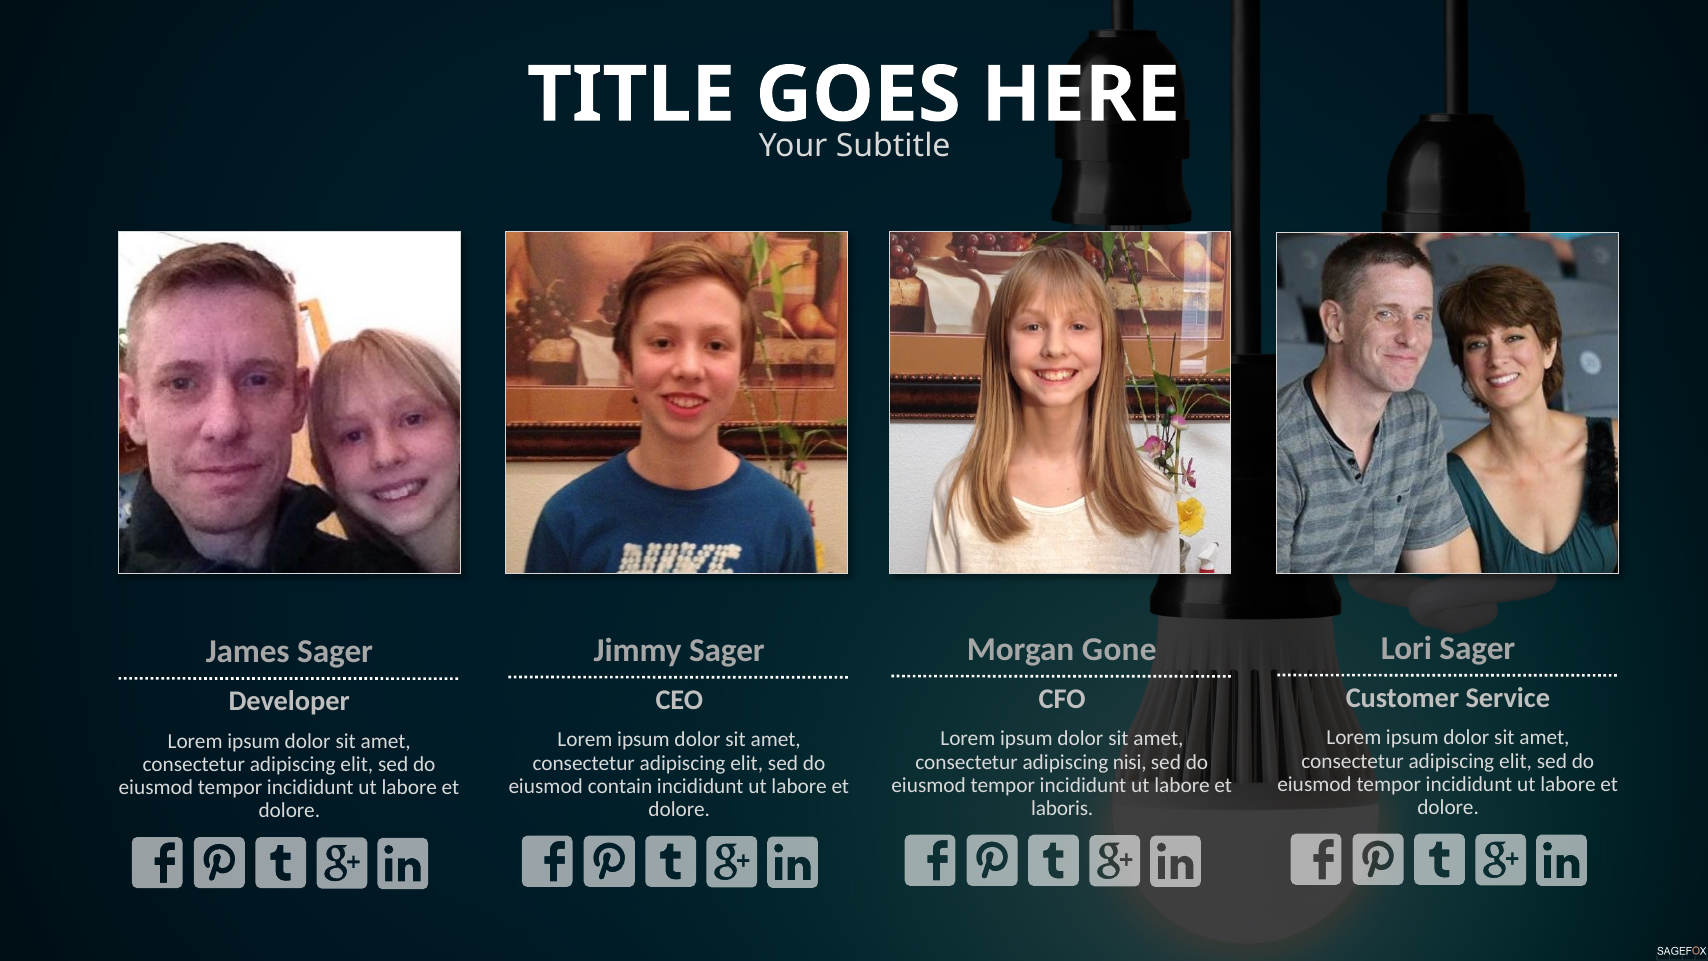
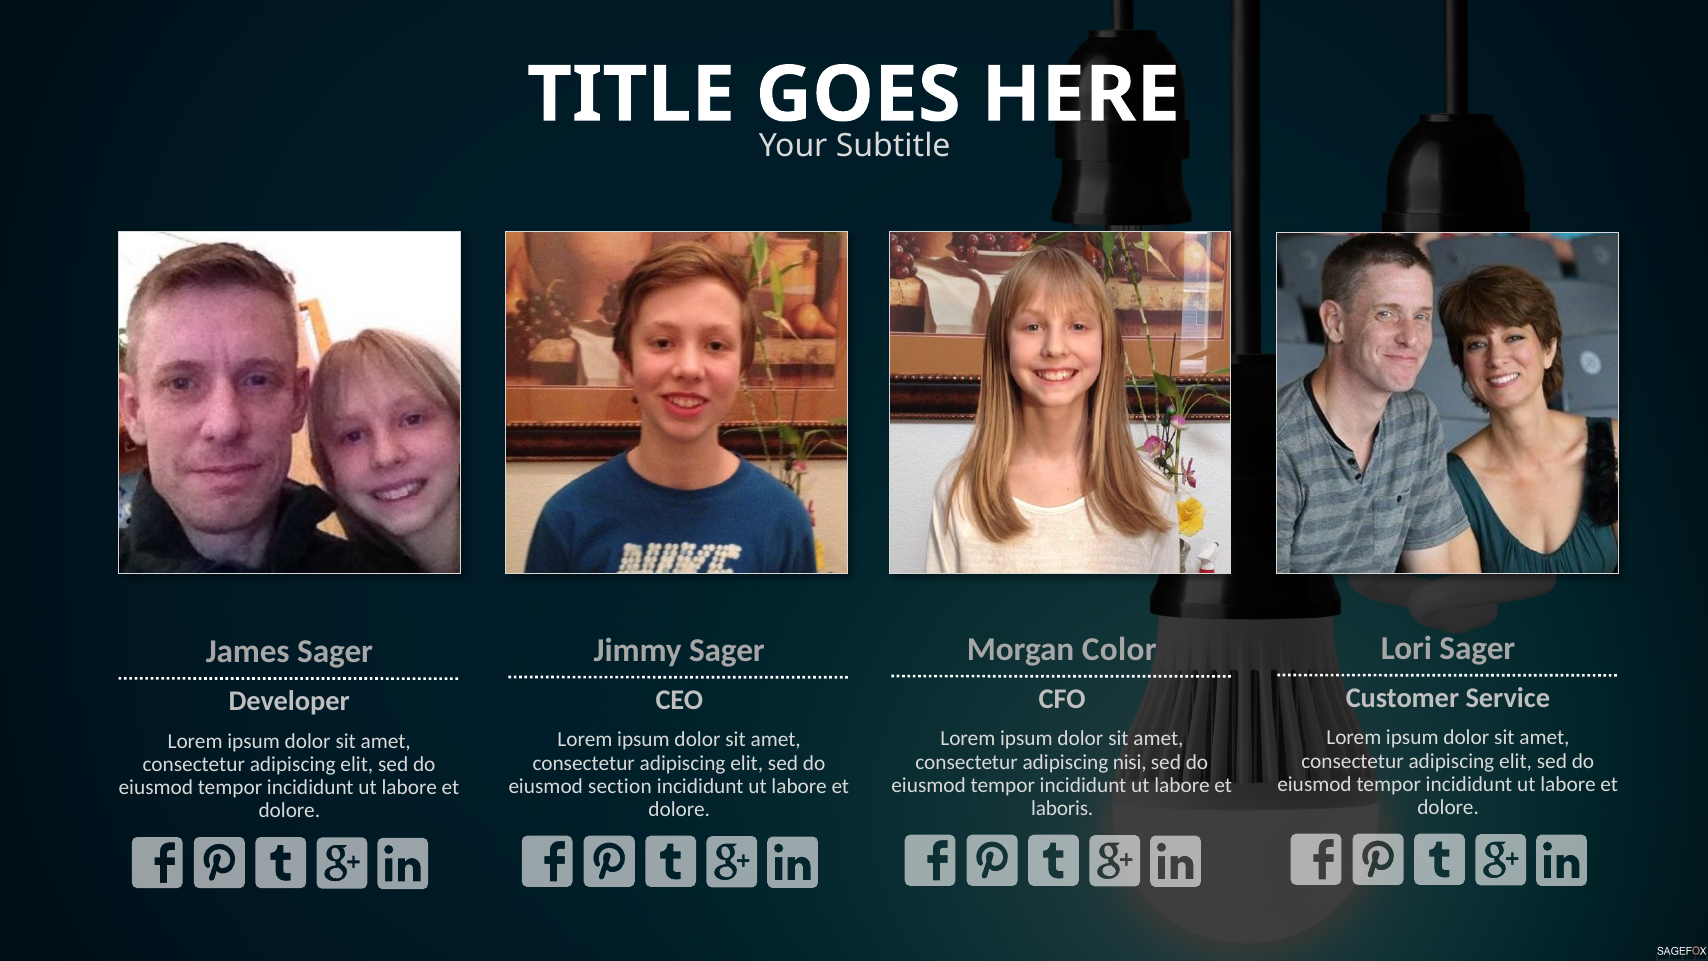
Gone: Gone -> Color (1119, 650)
contain: contain -> section (620, 786)
